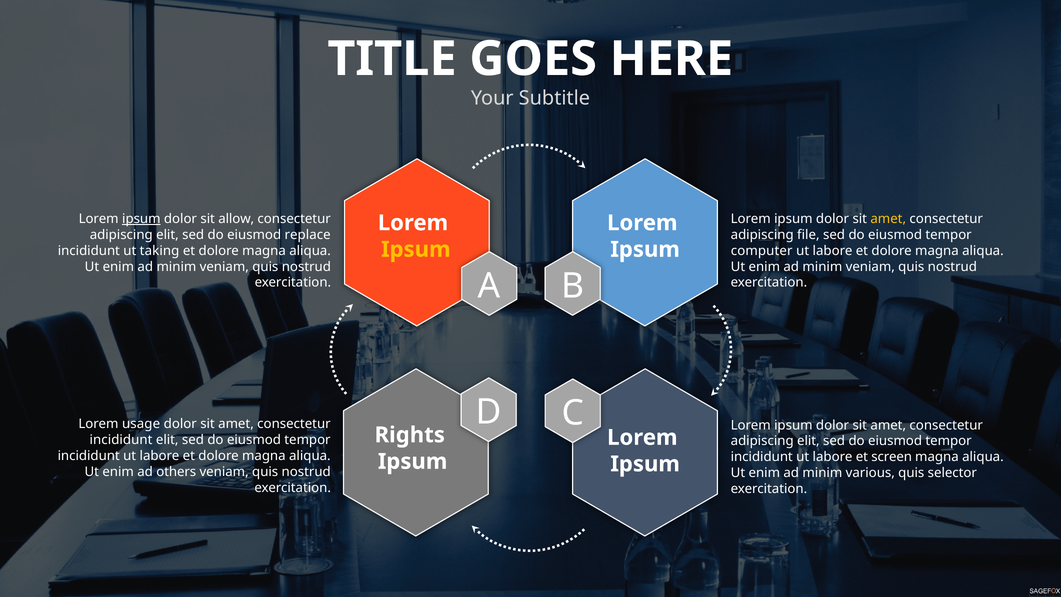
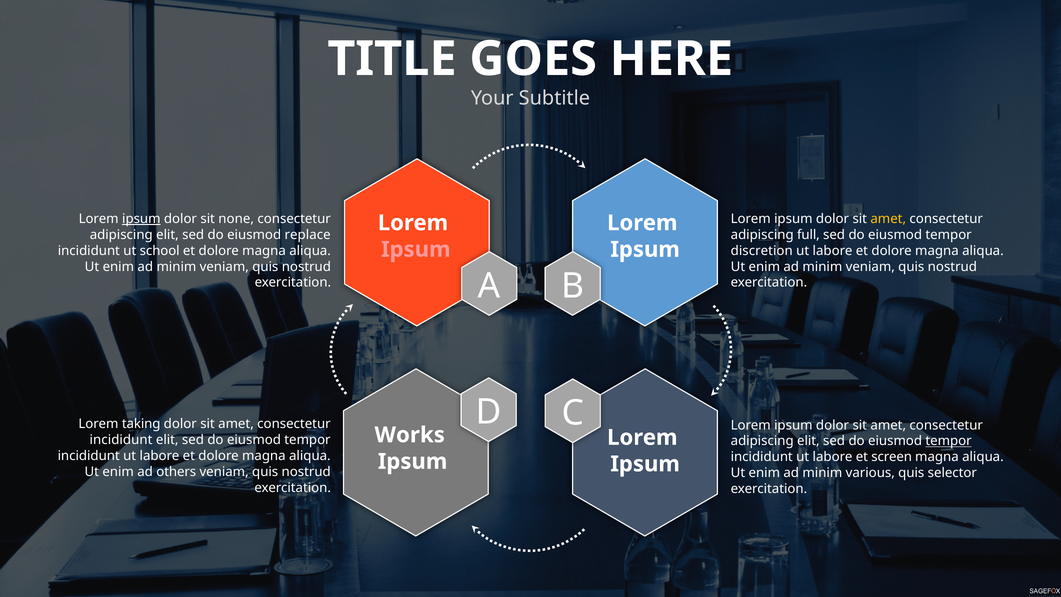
allow: allow -> none (236, 219)
file: file -> full (808, 235)
Ipsum colour: yellow -> pink (416, 249)
taking: taking -> school (160, 251)
computer: computer -> discretion (762, 251)
usage: usage -> taking (141, 424)
Rights: Rights -> Works (410, 435)
tempor underline: none -> present (949, 441)
